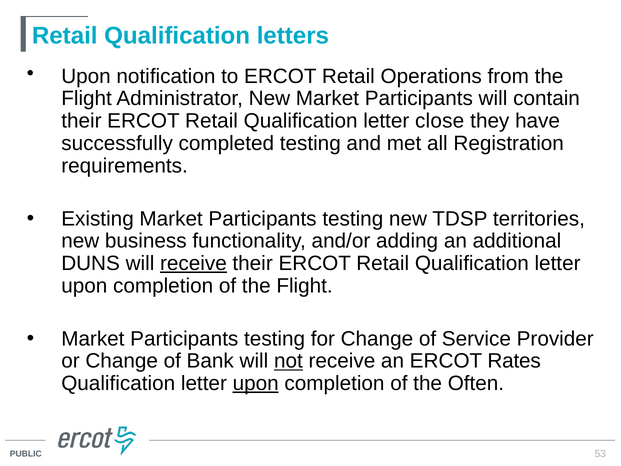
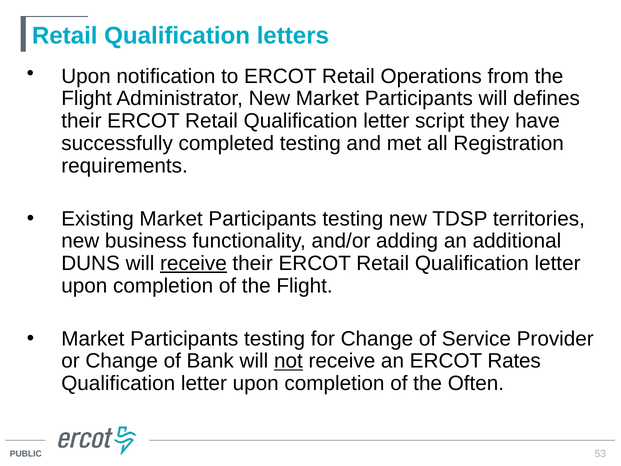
contain: contain -> defines (547, 99)
close: close -> script (440, 121)
upon underline: present -> none (256, 383)
